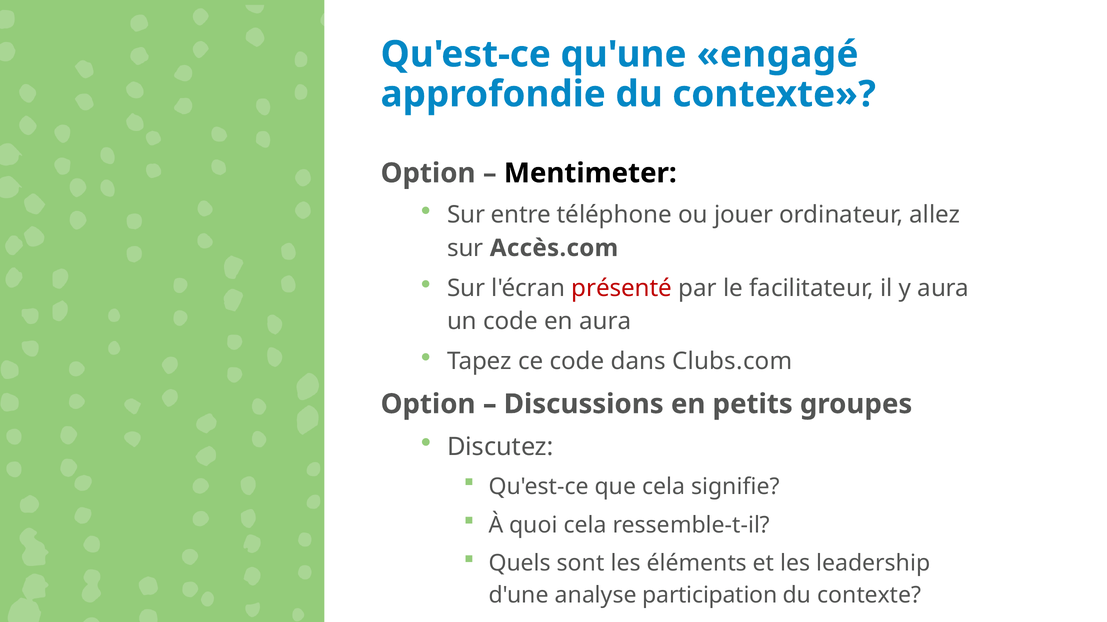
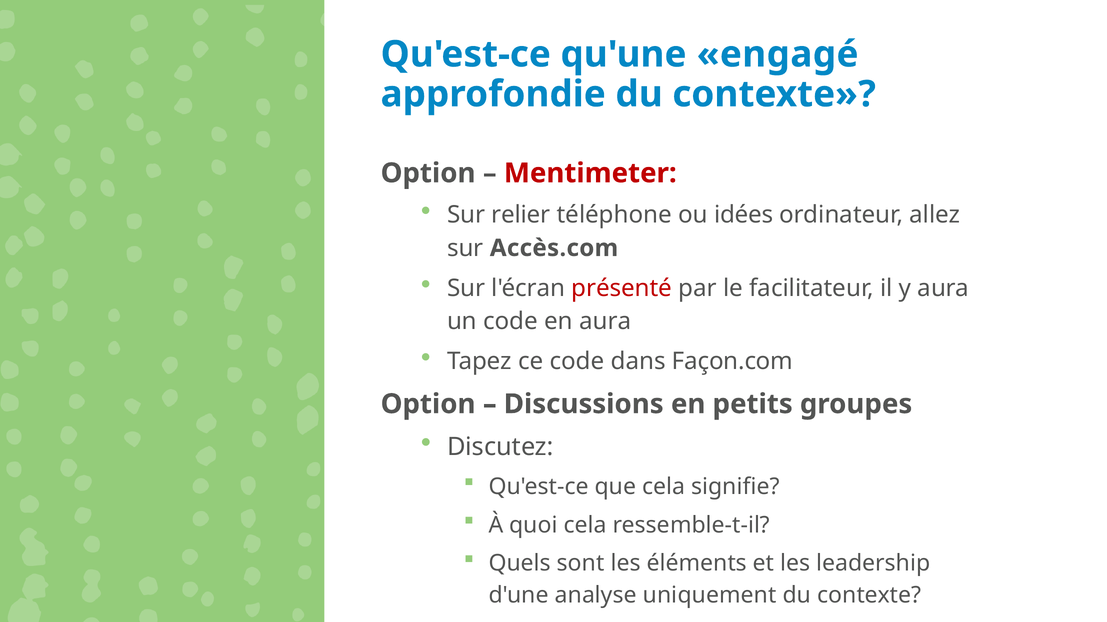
Mentimeter colour: black -> red (590, 173)
entre: entre -> relier (521, 215)
jouer: jouer -> idées (744, 215)
Clubs.com: Clubs.com -> Façon.com (732, 361)
participation: participation -> uniquement (710, 596)
